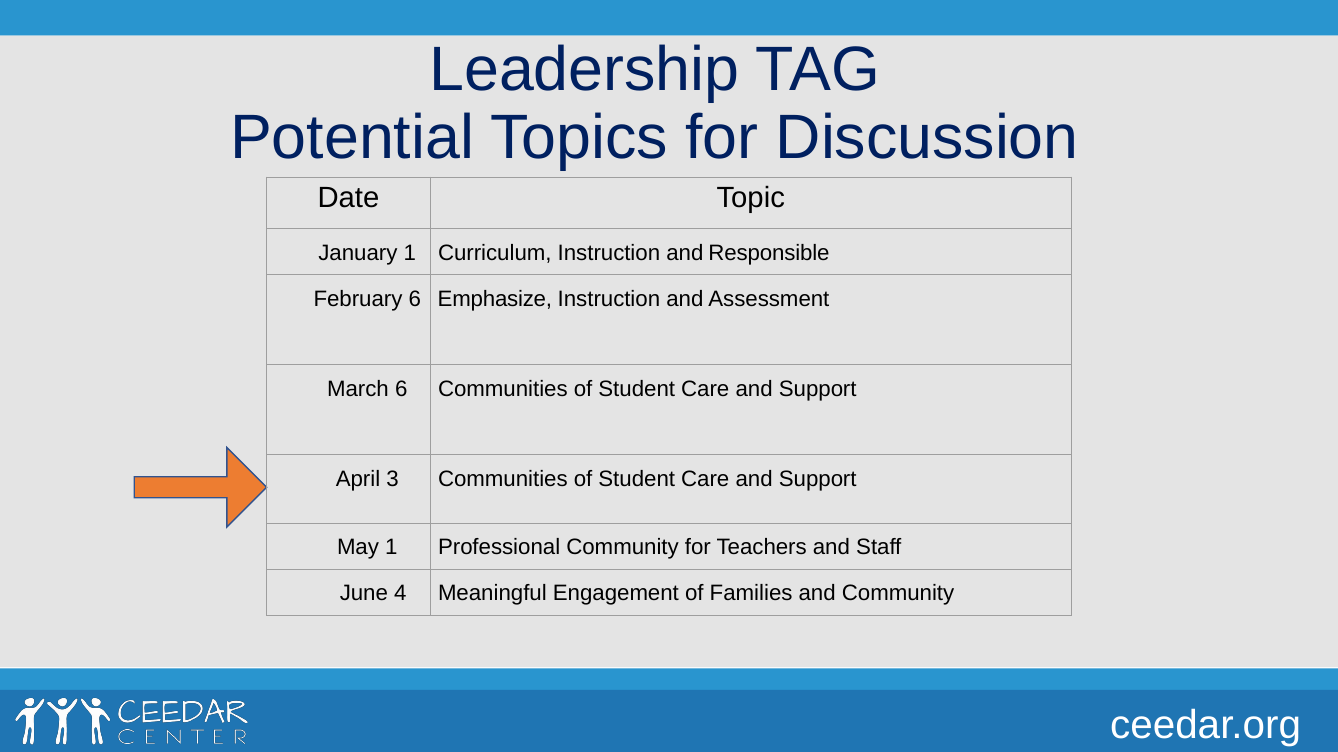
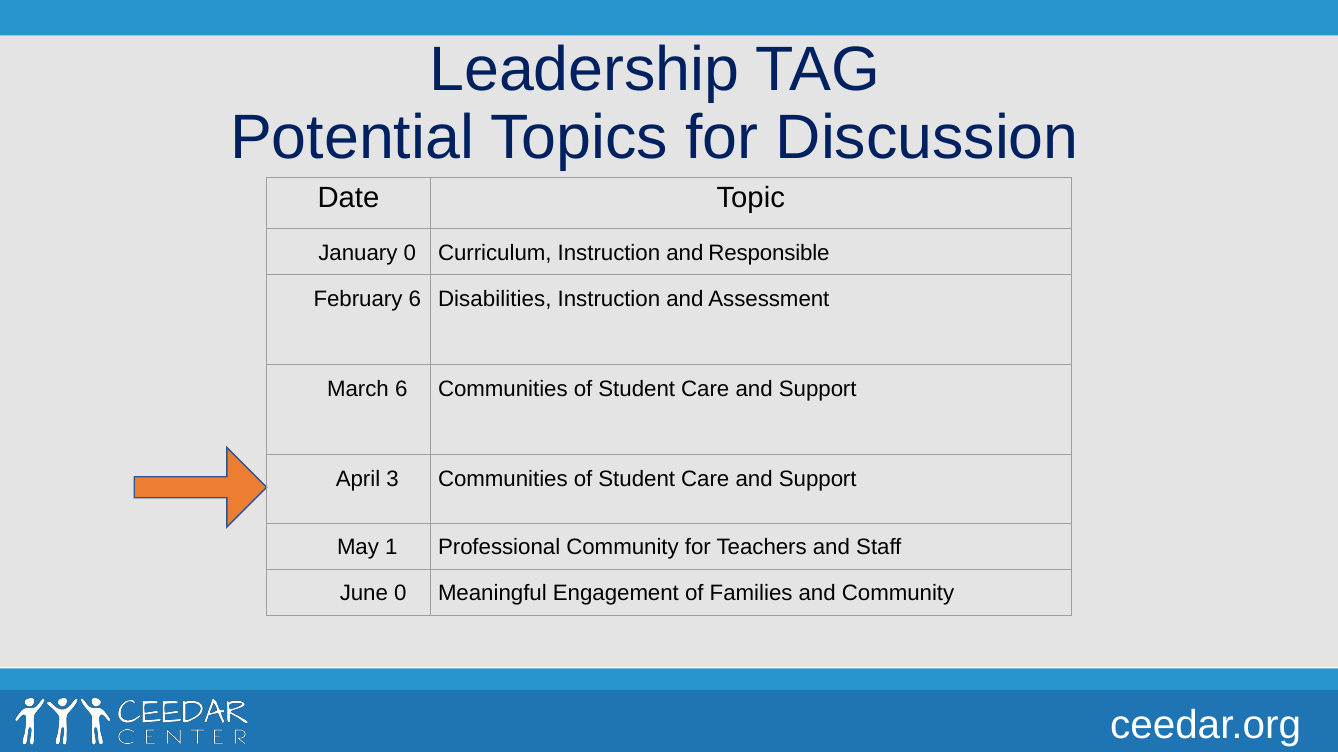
January 1: 1 -> 0 (410, 253)
Emphasize: Emphasize -> Disabilities (495, 299)
June 4: 4 -> 0 (400, 594)
